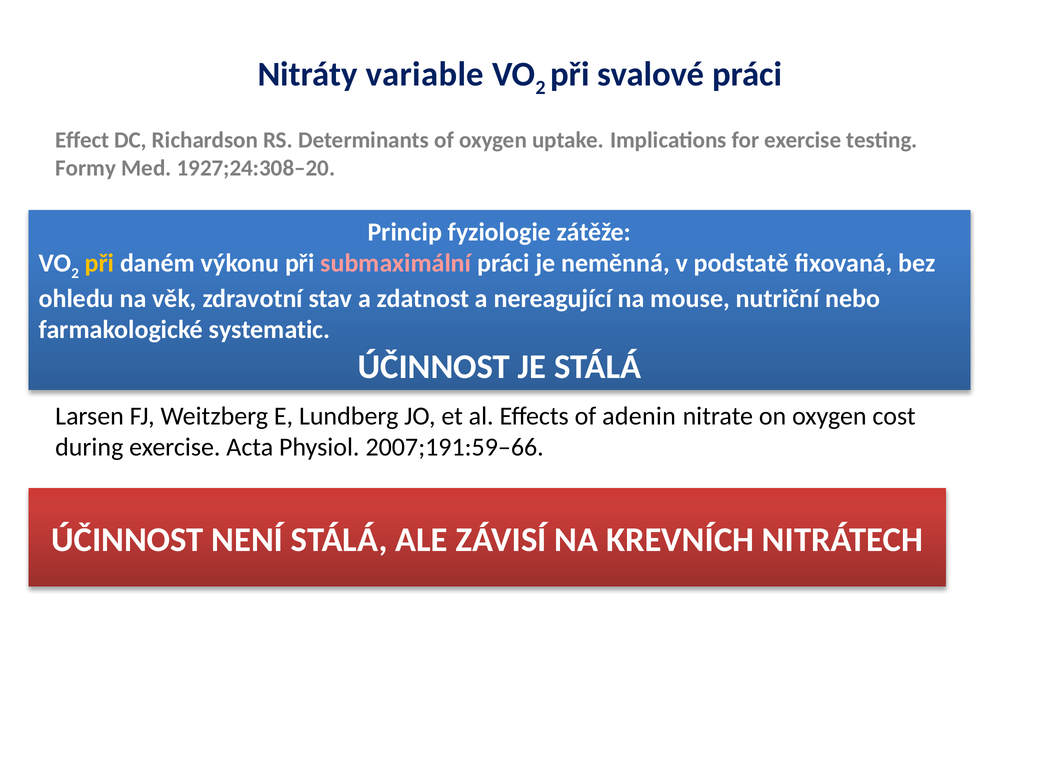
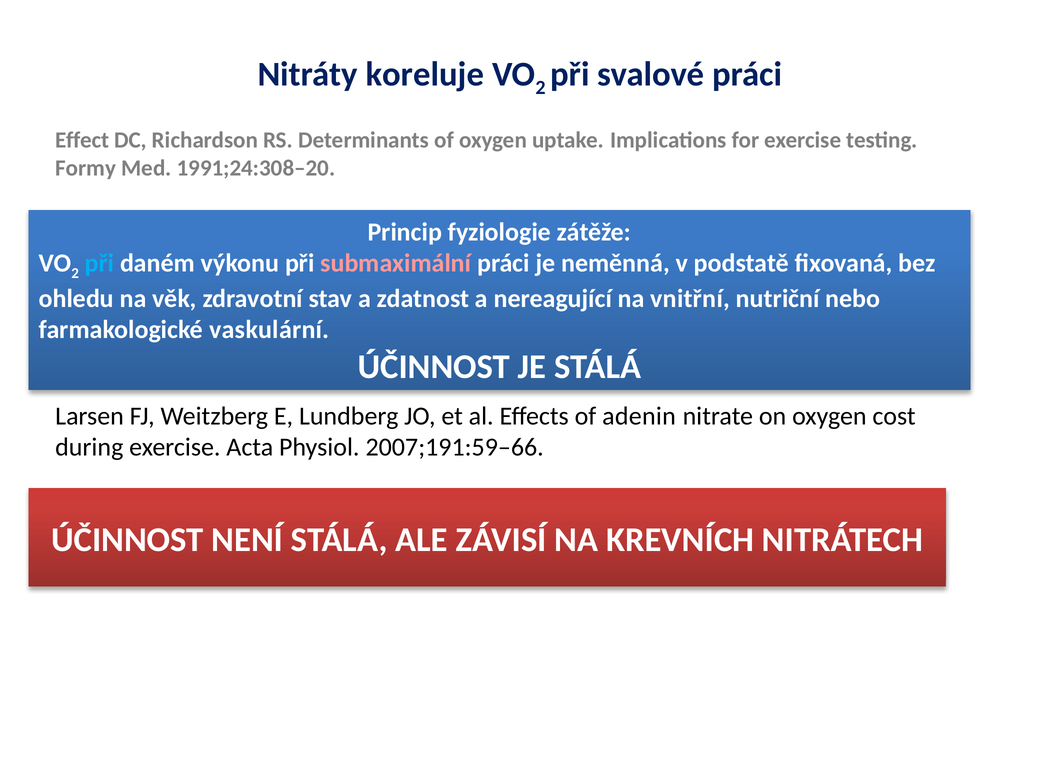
variable: variable -> koreluje (425, 74)
1927;24:308–20: 1927;24:308–20 -> 1991;24:308–20 (256, 168)
při colour: yellow -> light blue (99, 263)
mouse: mouse -> vnitřní (690, 299)
systematic: systematic -> vaskulární (269, 330)
